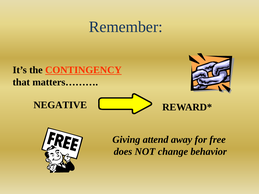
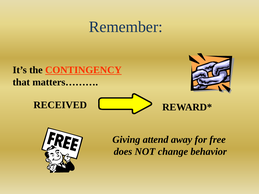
NEGATIVE: NEGATIVE -> RECEIVED (60, 105)
